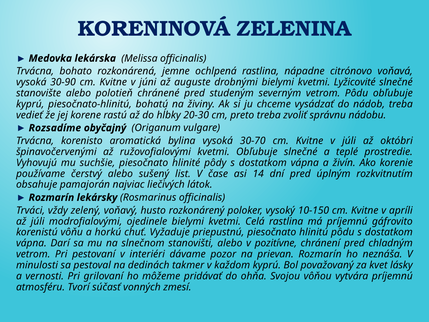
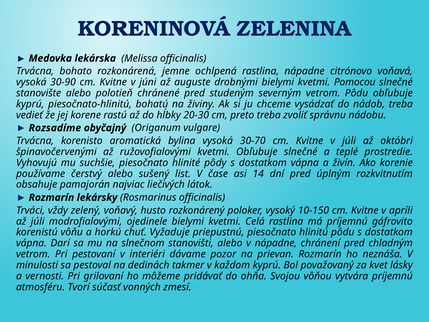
Lyžicovité: Lyžicovité -> Pomocou (355, 82)
v pozitívne: pozitívne -> nápadne (276, 243)
